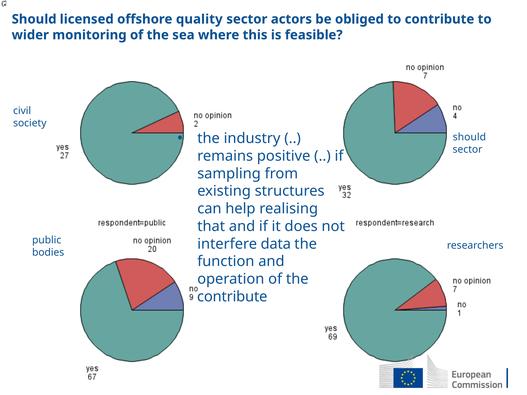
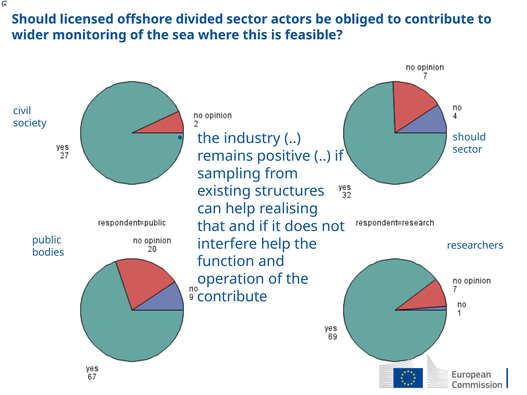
quality: quality -> divided (199, 19)
interfere data: data -> help (276, 244)
